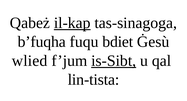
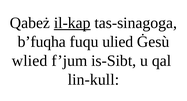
bdiet: bdiet -> ulied (118, 42)
is-Sibt underline: present -> none (114, 61)
lin-tista: lin-tista -> lin-kull (93, 79)
